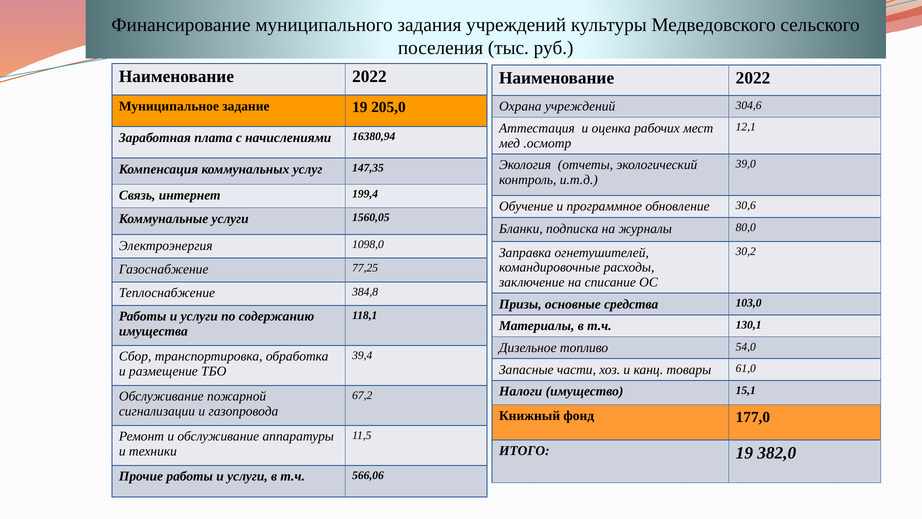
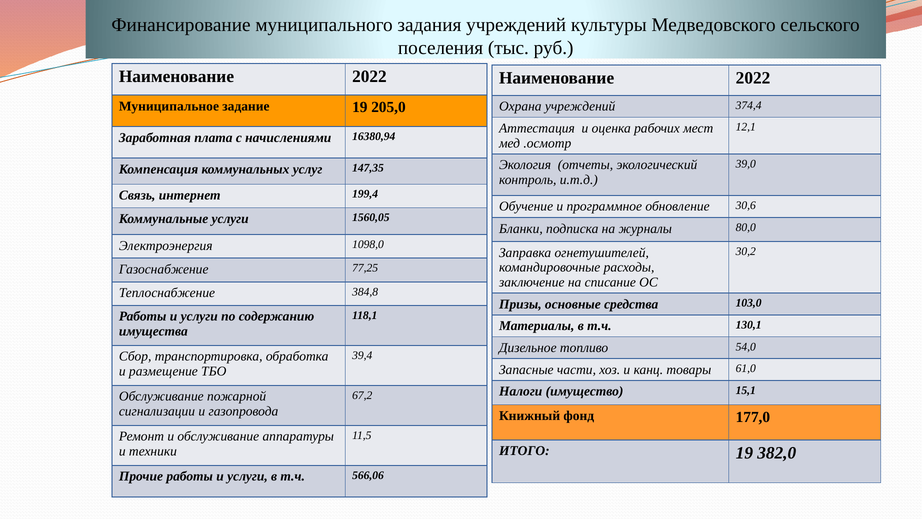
304,6: 304,6 -> 374,4 (749, 105)
